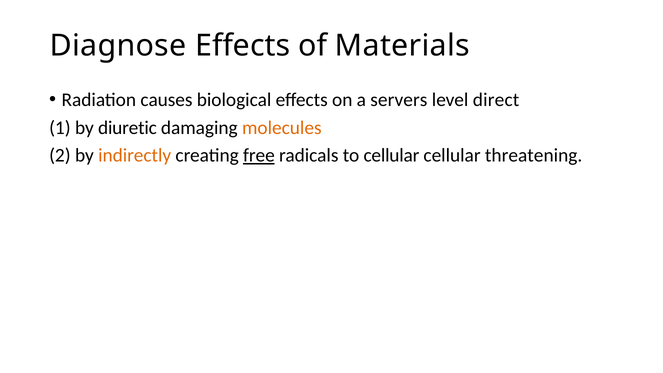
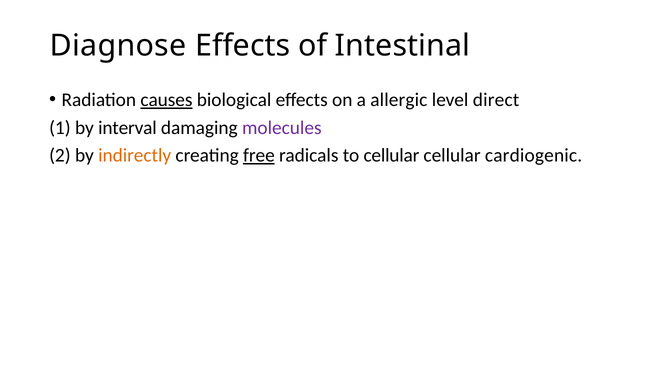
Materials: Materials -> Intestinal (403, 46)
causes underline: none -> present (166, 100)
servers: servers -> allergic (399, 100)
diuretic: diuretic -> interval (127, 128)
molecules colour: orange -> purple (282, 128)
threatening: threatening -> cardiogenic (534, 155)
